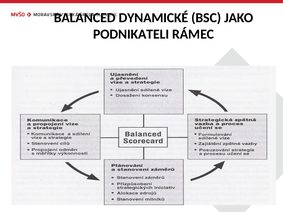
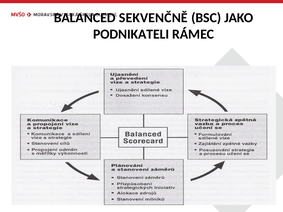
DYNAMICKÉ: DYNAMICKÉ -> SEKVENČNĚ (153, 18)
